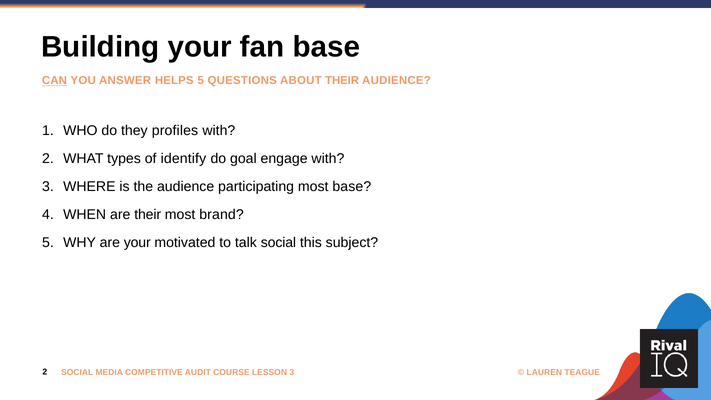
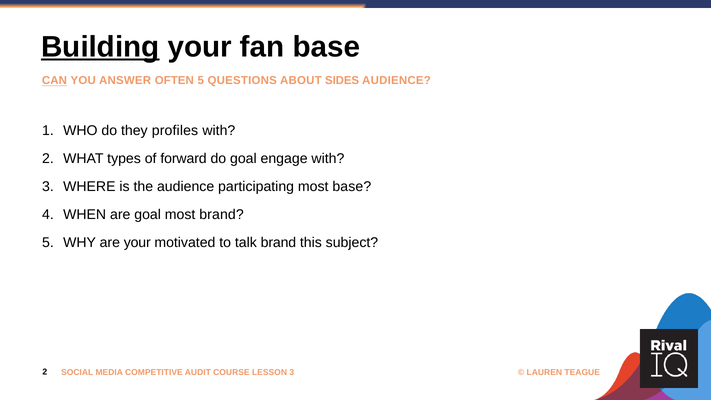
Building underline: none -> present (100, 47)
HELPS: HELPS -> OFTEN (174, 81)
ABOUT THEIR: THEIR -> SIDES (342, 81)
identify: identify -> forward (184, 158)
are their: their -> goal (148, 214)
talk social: social -> brand (278, 242)
